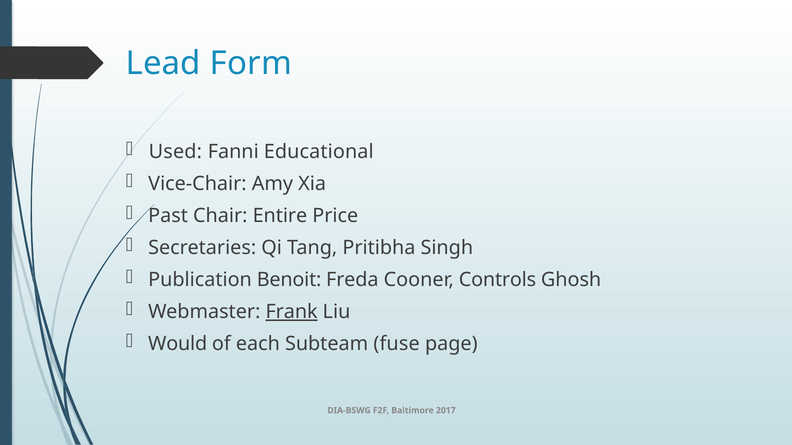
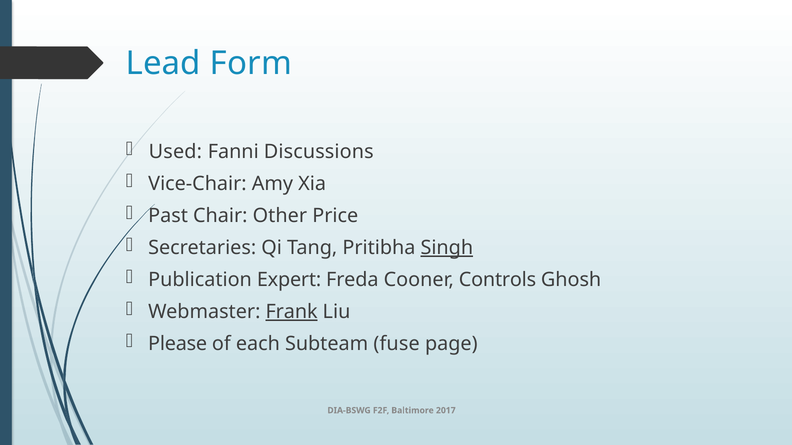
Educational: Educational -> Discussions (319, 152)
Entire: Entire -> Other (280, 216)
Singh underline: none -> present (447, 248)
Benoit: Benoit -> Expert (289, 280)
Would: Would -> Please (178, 344)
